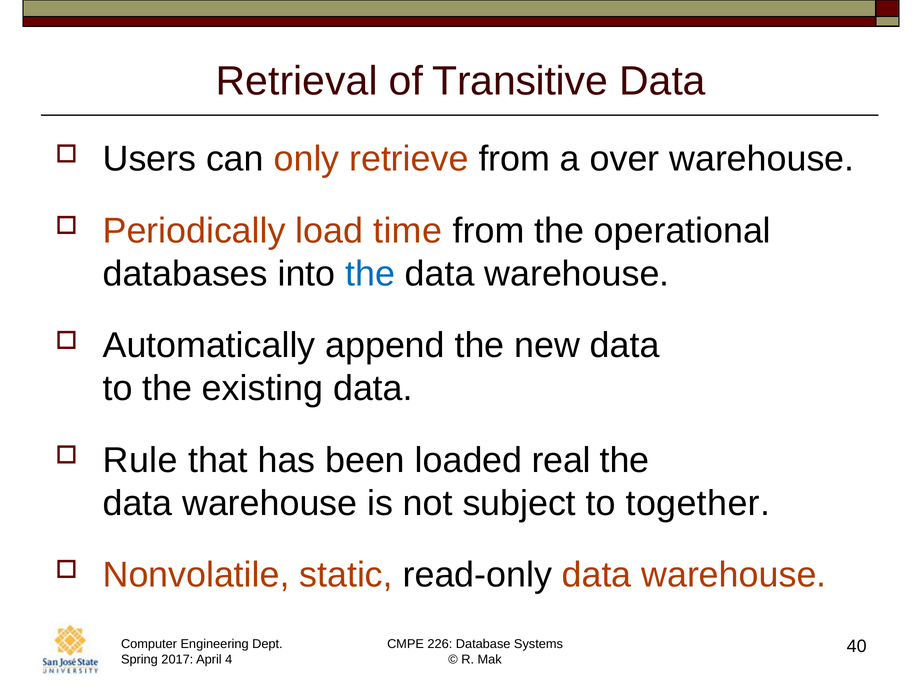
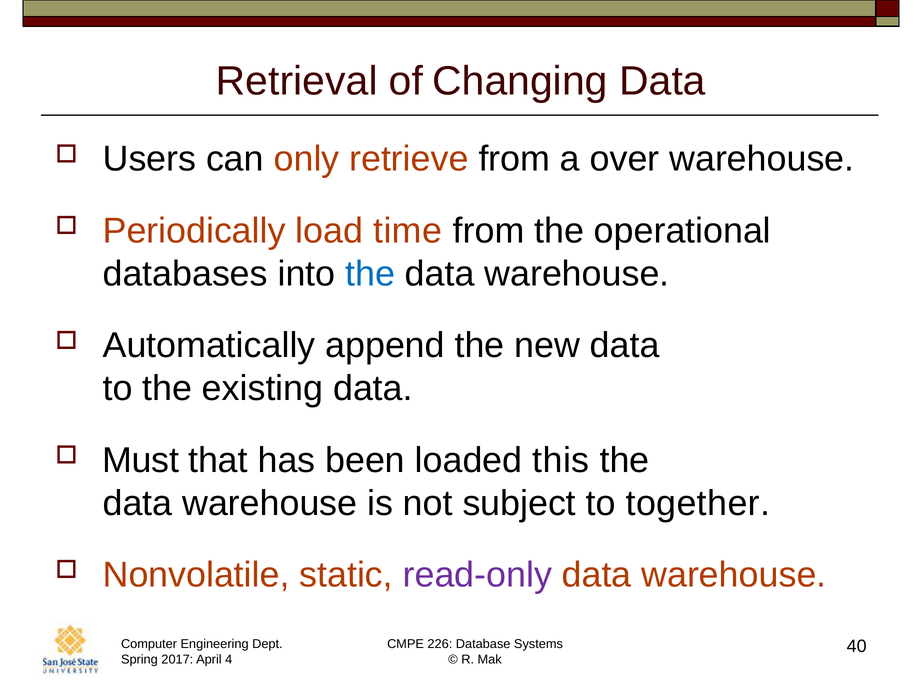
Transitive: Transitive -> Changing (520, 81)
Rule: Rule -> Must (141, 461)
real: real -> this (561, 461)
read-only colour: black -> purple (477, 575)
